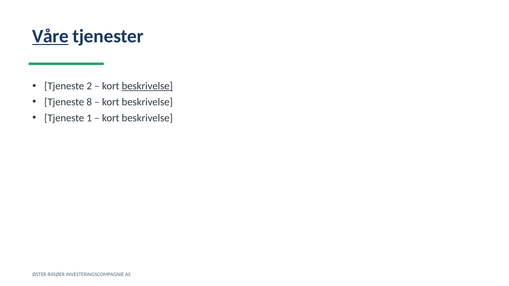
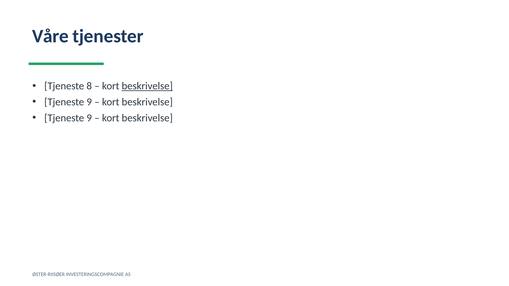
Våre underline: present -> none (50, 36)
2: 2 -> 8 (89, 86)
8: 8 -> 9 (89, 102)
1: 1 -> 9 (89, 118)
